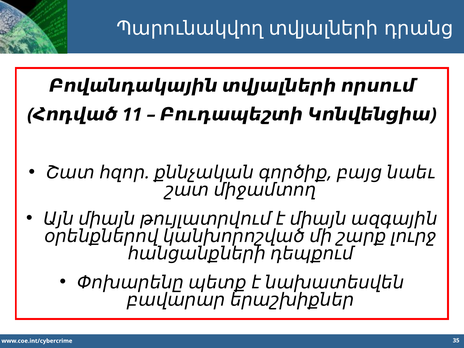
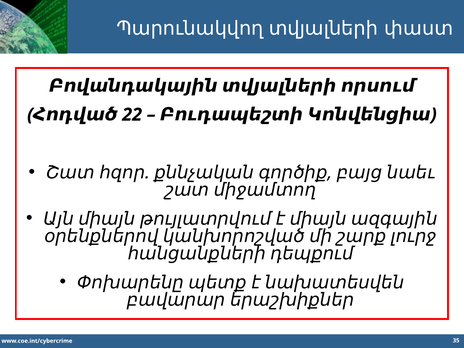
դրանց: դրանց -> փաստ (419, 28)
11: 11 -> 22 (132, 115)
